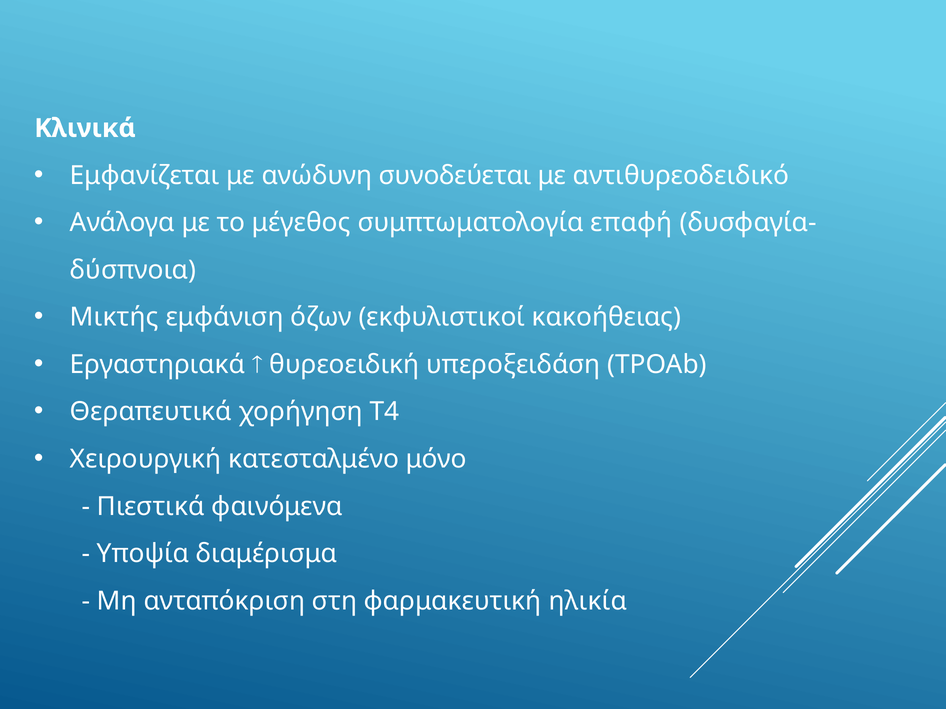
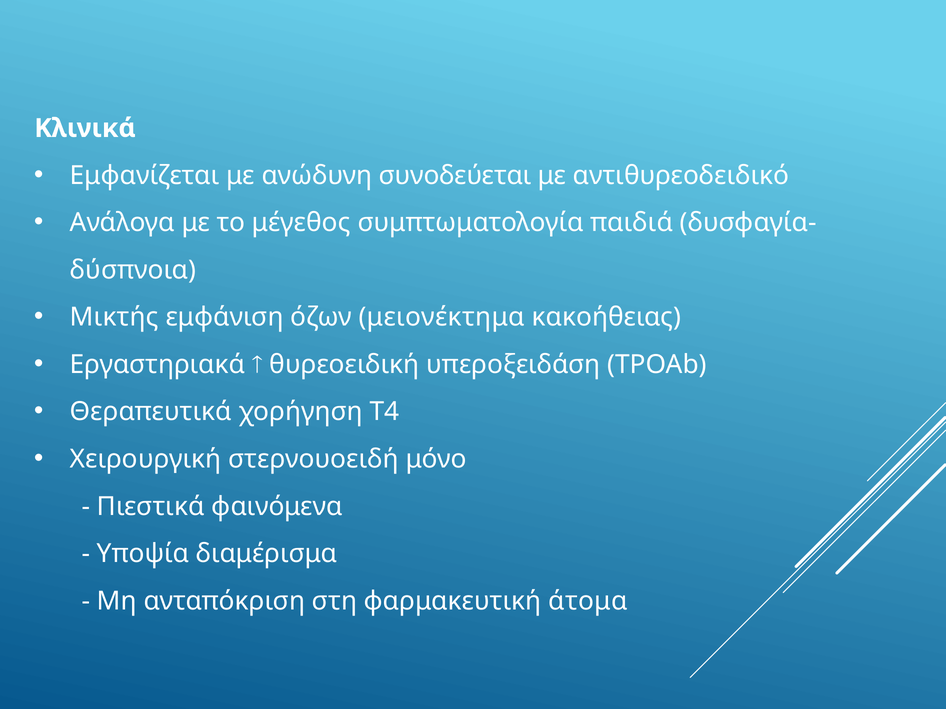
επαφή: επαφή -> παιδιά (632, 223)
εκφυλιστικοί: εκφυλιστικοί -> μειονέκτημα (442, 318)
κατεσταλμένο: κατεσταλμένο -> στερνουοειδή (314, 459)
ηλικία: ηλικία -> άτομα (588, 601)
